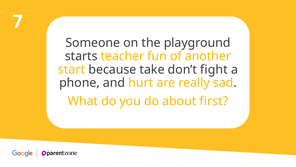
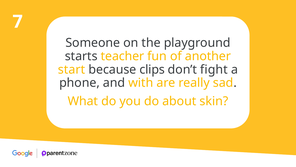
take: take -> clips (152, 69)
hurt: hurt -> with (141, 83)
first: first -> skin (214, 101)
